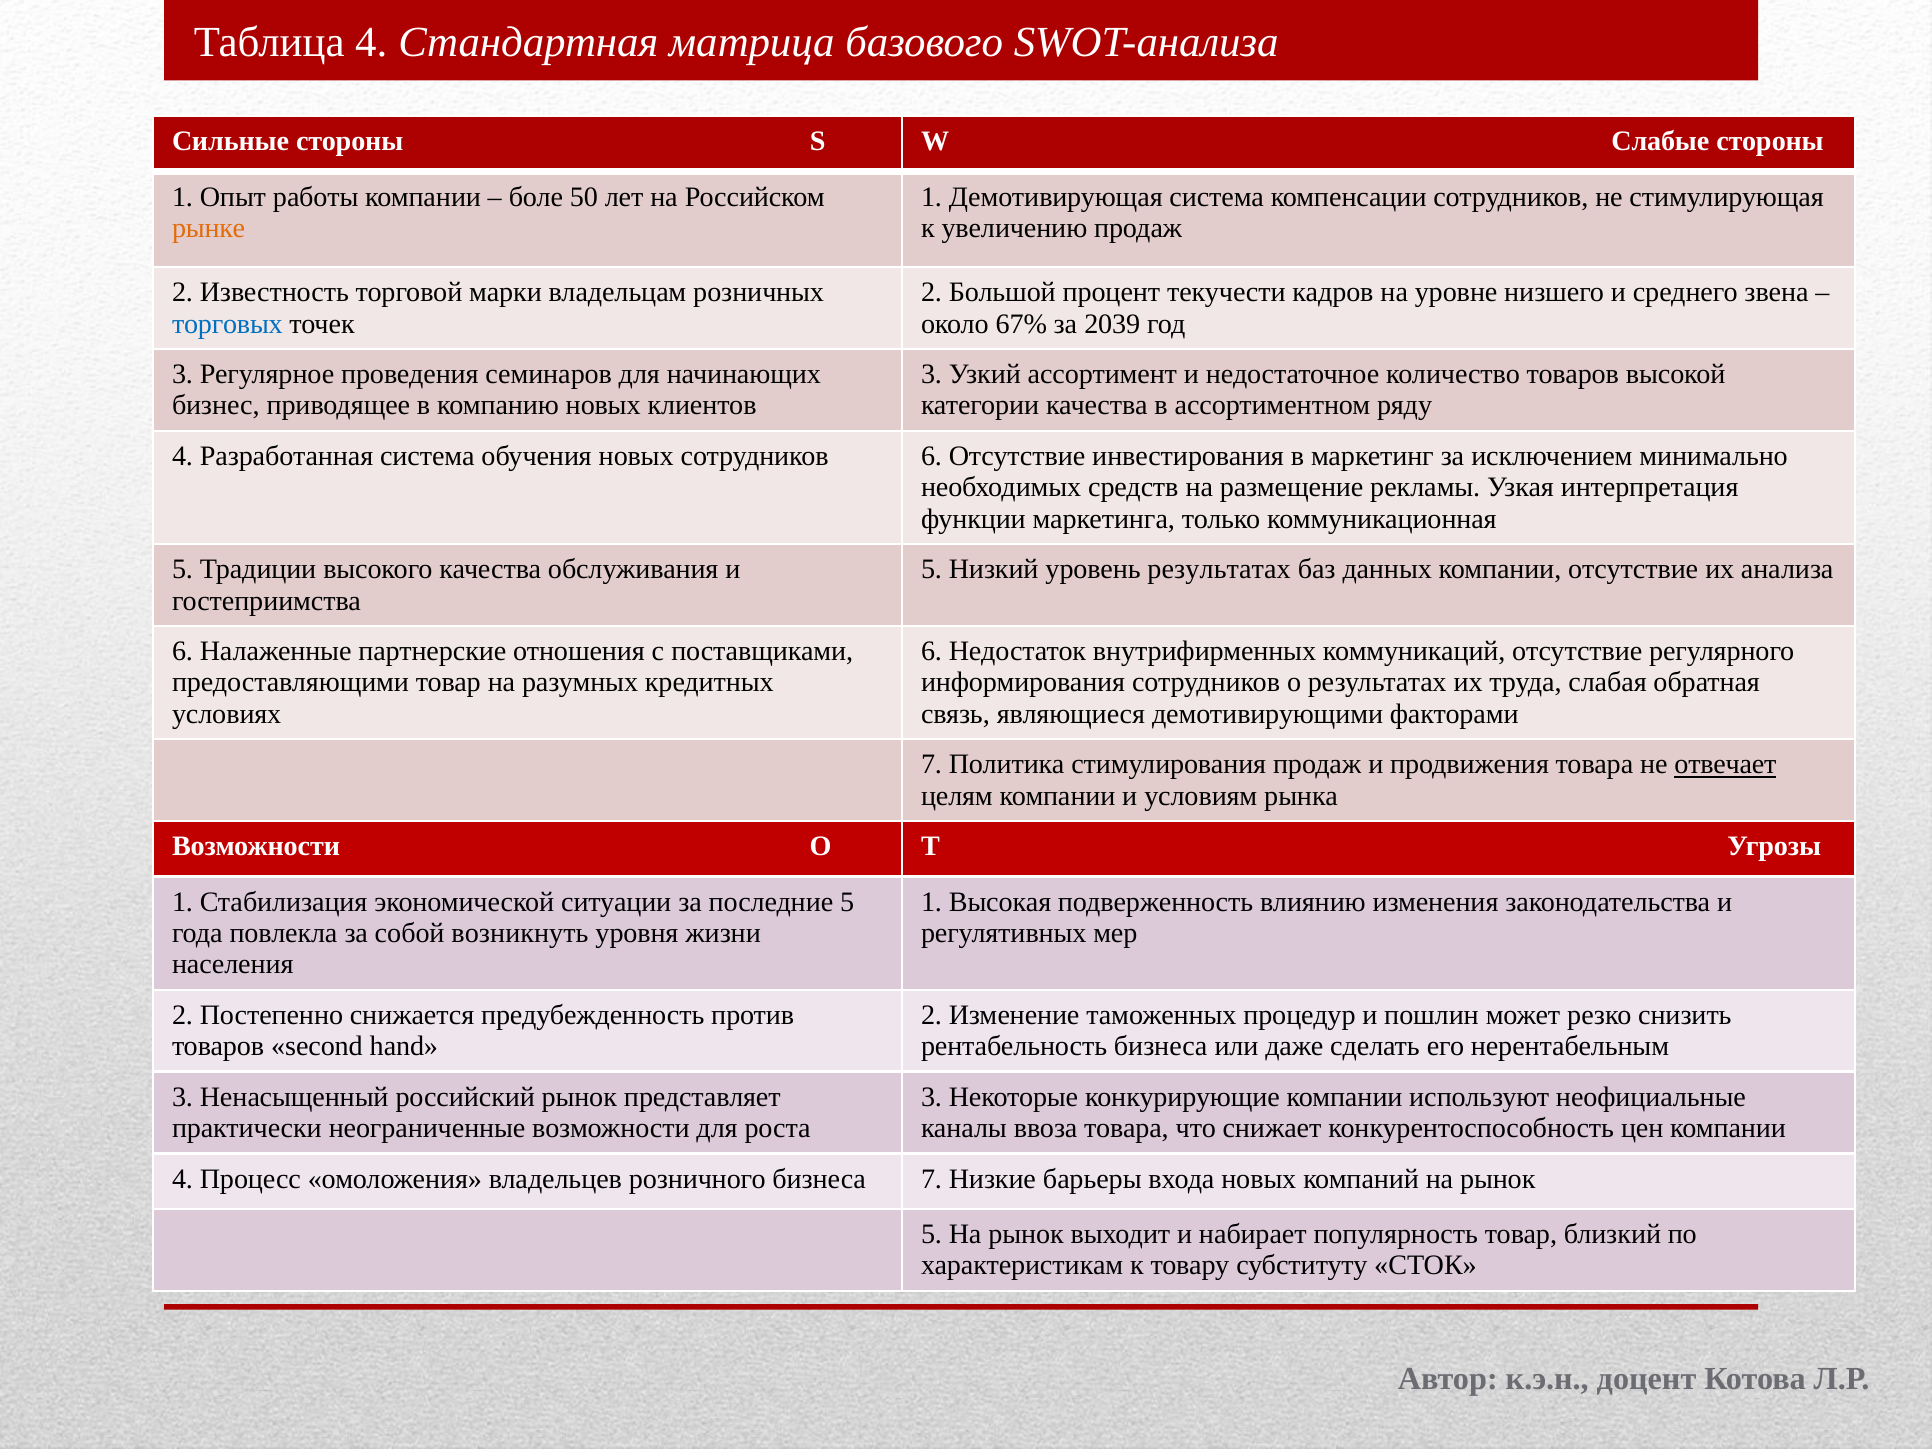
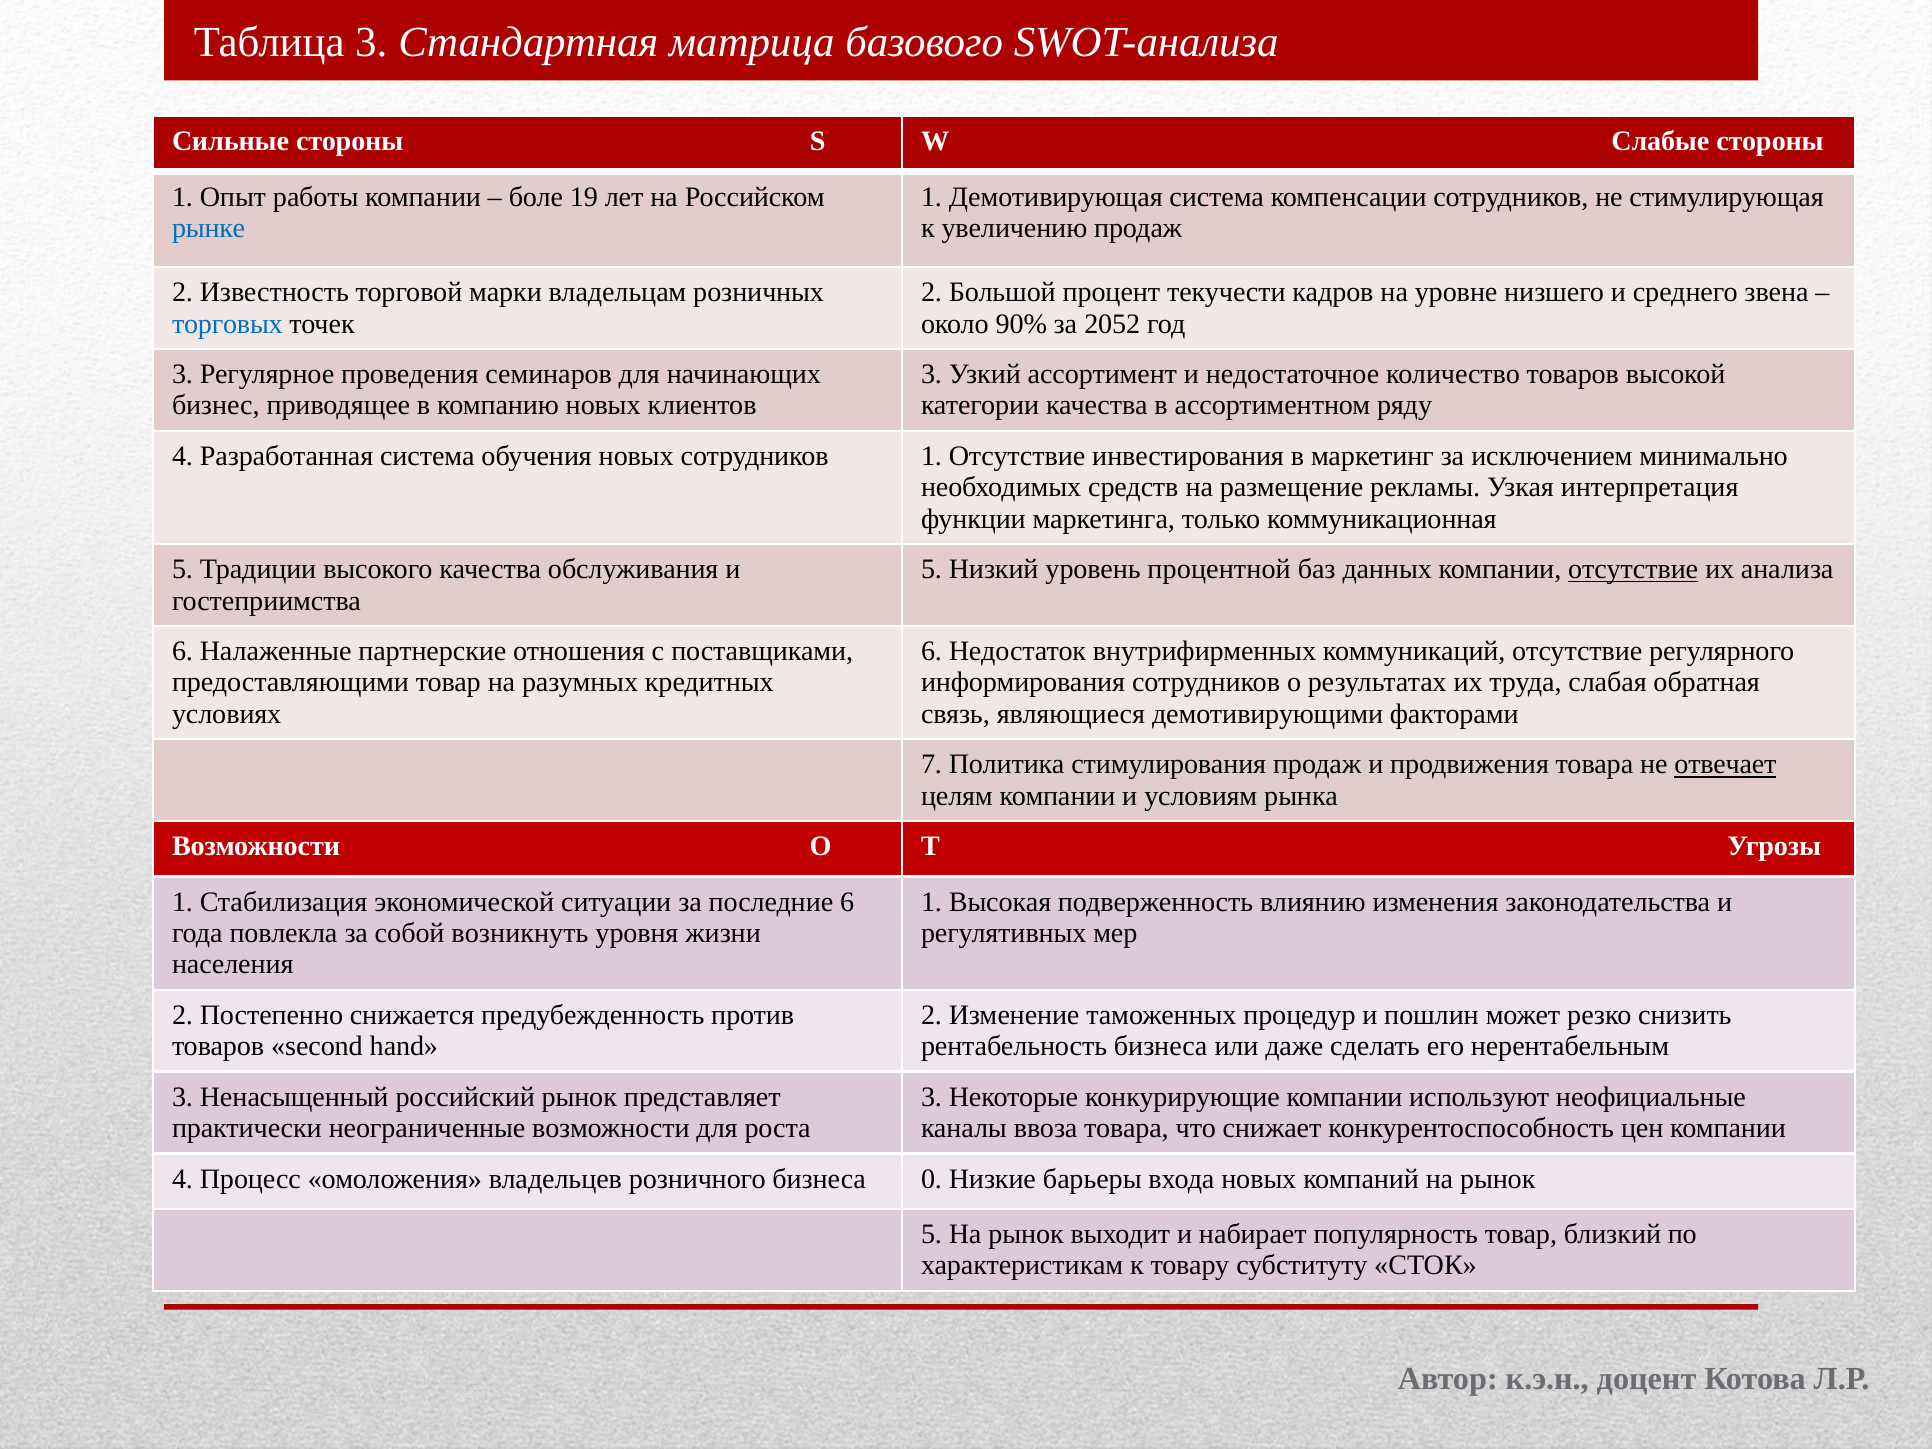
Таблица 4: 4 -> 3 (371, 43)
50: 50 -> 19 (584, 197)
рынке colour: orange -> blue (209, 228)
67%: 67% -> 90% (1021, 324)
2039: 2039 -> 2052 (1112, 324)
сотрудников 6: 6 -> 1 (932, 456)
уровень результатах: результатах -> процентной (1219, 569)
отсутствие underline: none -> present (1633, 569)
последние 5: 5 -> 6 (847, 902)
бизнеса 7: 7 -> 0 (932, 1179)
